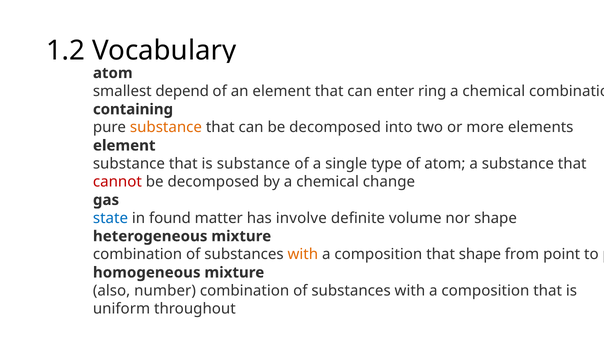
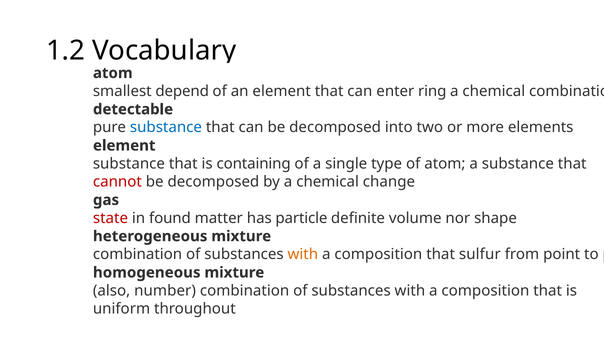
containing: containing -> detectable (133, 109)
substance colour: orange -> blue (166, 127)
is substance: substance -> containing (254, 164)
state colour: blue -> red (110, 218)
involve: involve -> particle (301, 218)
that shape: shape -> sulfur (480, 254)
